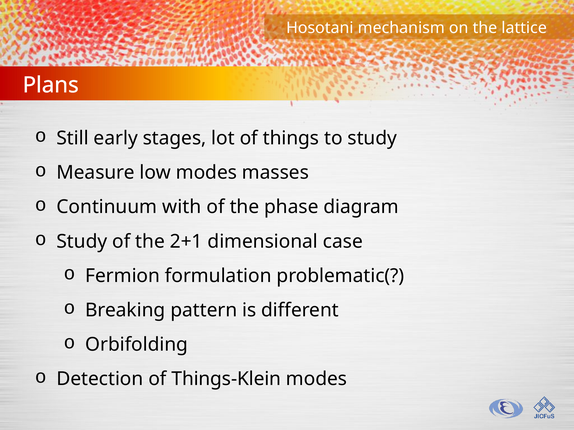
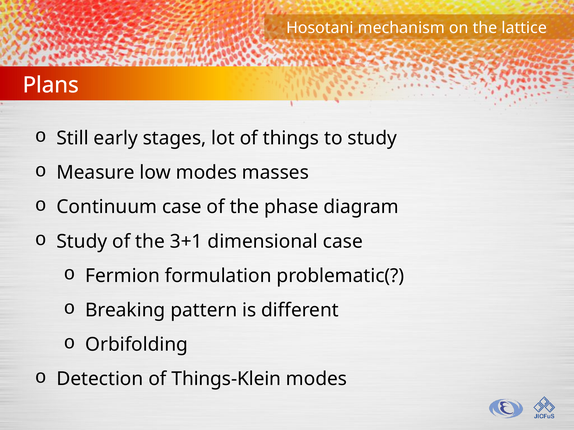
Continuum with: with -> case (182, 207)
2+1: 2+1 -> 3+1 (186, 242)
